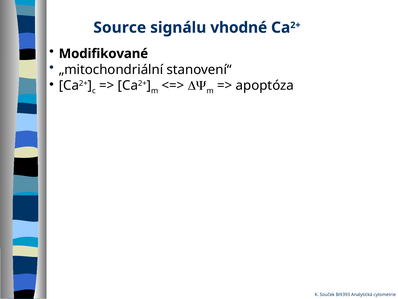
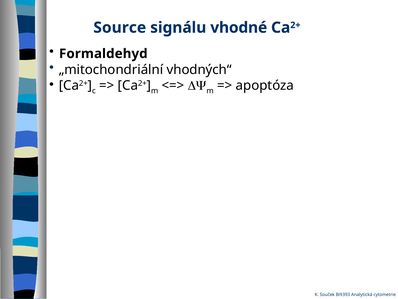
Modifikované: Modifikované -> Formaldehyd (103, 54)
stanovení“: stanovení“ -> vhodných“ (199, 70)
